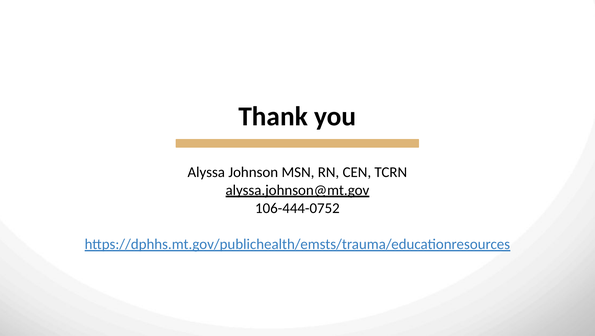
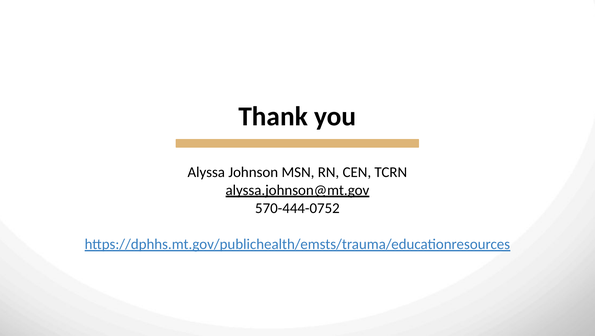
106-444-0752: 106-444-0752 -> 570-444-0752 (297, 208)
